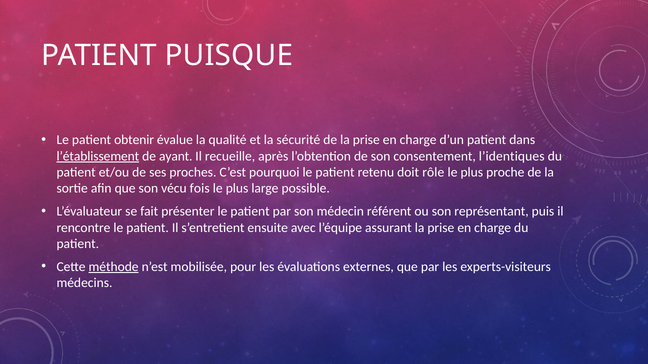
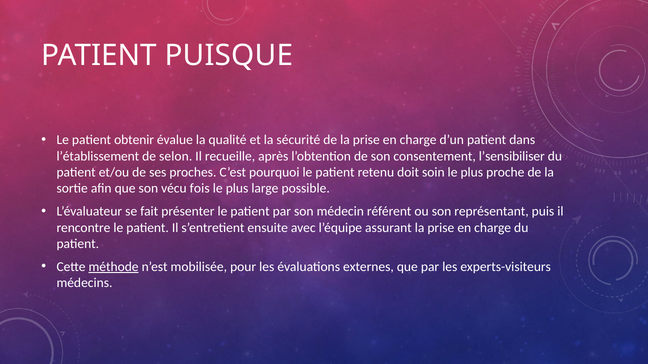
l’établissement underline: present -> none (98, 156)
ayant: ayant -> selon (176, 156)
l’identiques: l’identiques -> l’sensibiliser (512, 156)
rôle: rôle -> soin (433, 173)
